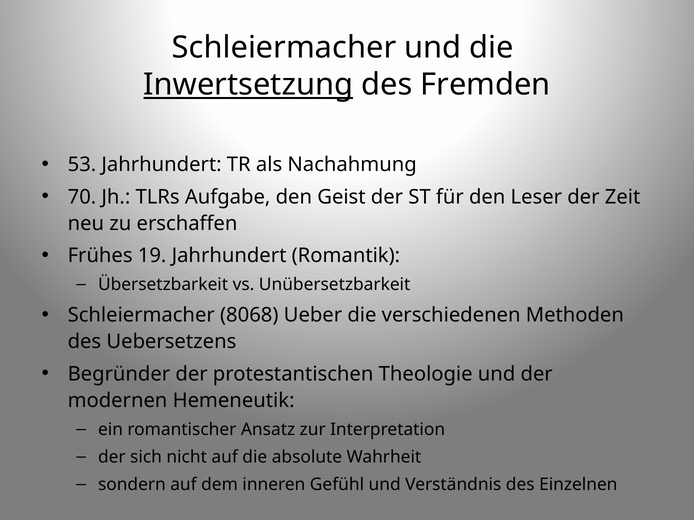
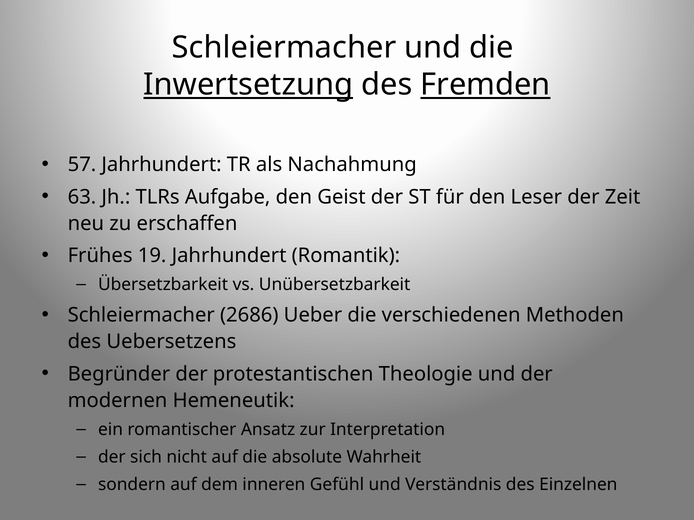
Fremden underline: none -> present (485, 85)
53: 53 -> 57 (82, 165)
70: 70 -> 63 (82, 197)
8068: 8068 -> 2686 (249, 315)
